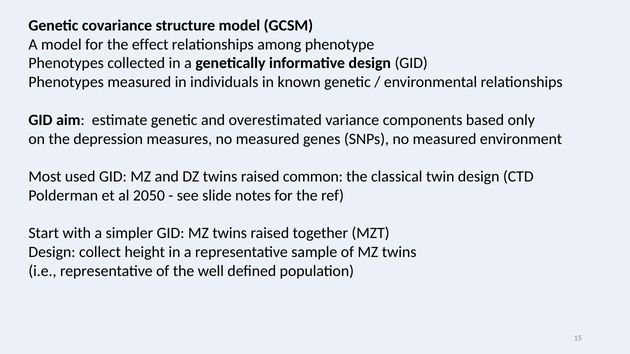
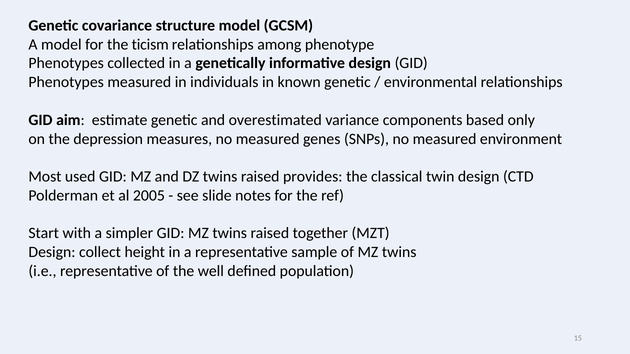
effect: effect -> ticism (150, 44)
common: common -> provides (313, 177)
2050: 2050 -> 2005 (149, 196)
